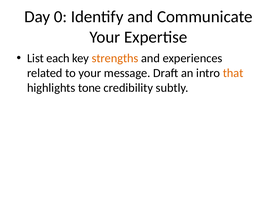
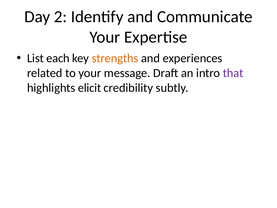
0: 0 -> 2 (60, 17)
that colour: orange -> purple (233, 73)
tone: tone -> elicit (89, 88)
